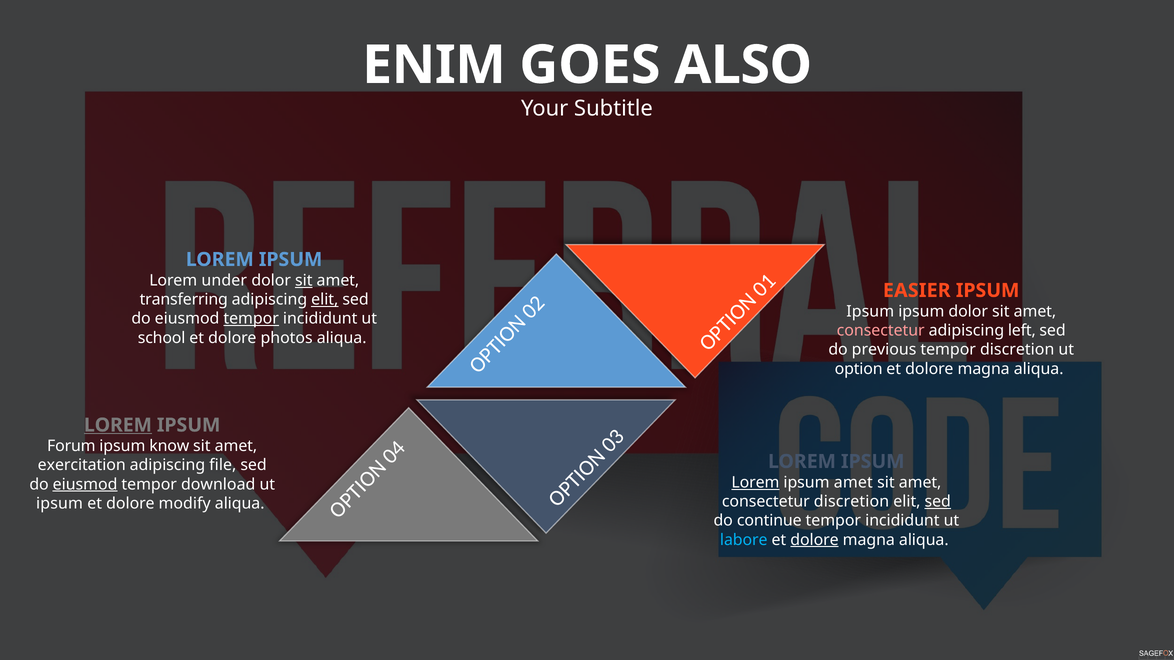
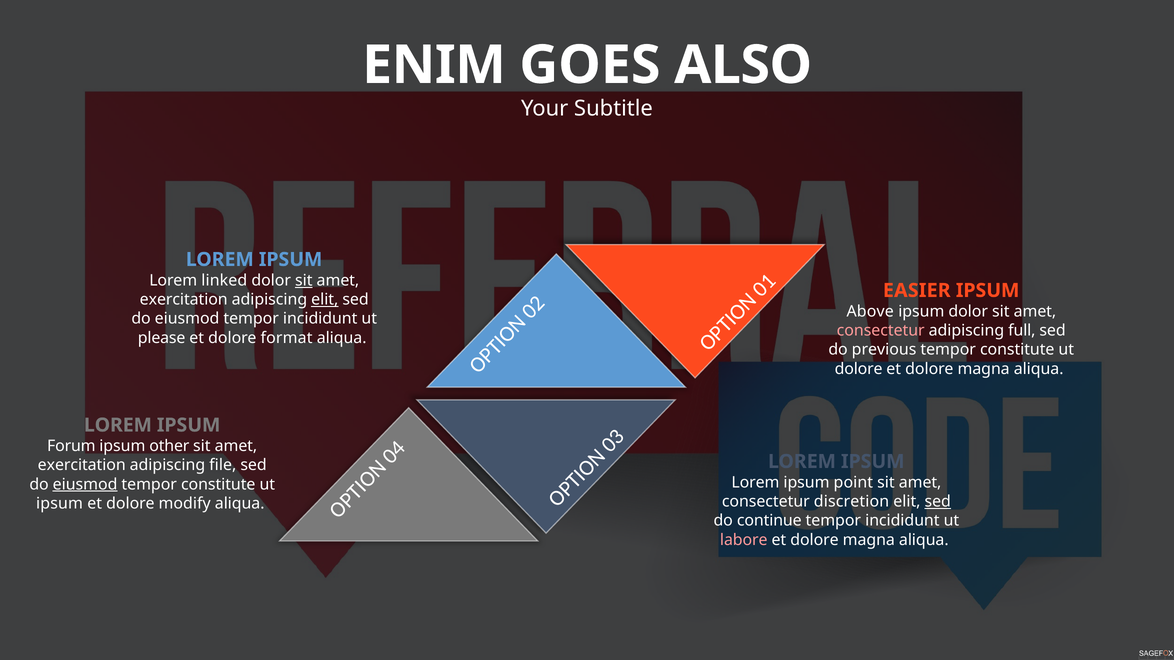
under: under -> linked (224, 281)
transferring: transferring -> exercitation (184, 300)
Ipsum: Ipsum -> Above (870, 312)
tempor underline: present -> none (251, 319)
left: left -> full (1022, 331)
school: school -> please (162, 338)
photos: photos -> format (287, 338)
discretion: discretion -> constitute (1017, 350)
option: option -> dolore (859, 369)
LOREM underline: present -> none (118, 425)
know: know -> other (169, 446)
Lorem underline: present -> none (755, 483)
ipsum amet: amet -> point (853, 483)
download: download -> constitute (218, 485)
labore colour: light blue -> pink (744, 540)
dolore underline: present -> none (815, 540)
